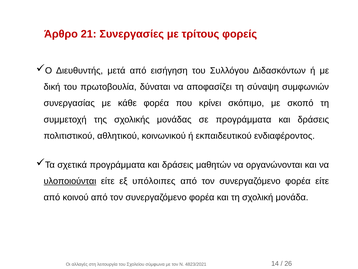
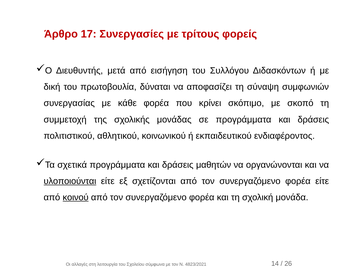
21: 21 -> 17 (89, 34)
υπόλοιπες: υπόλοιπες -> σχετίζονται (154, 181)
κοινού underline: none -> present (76, 197)
